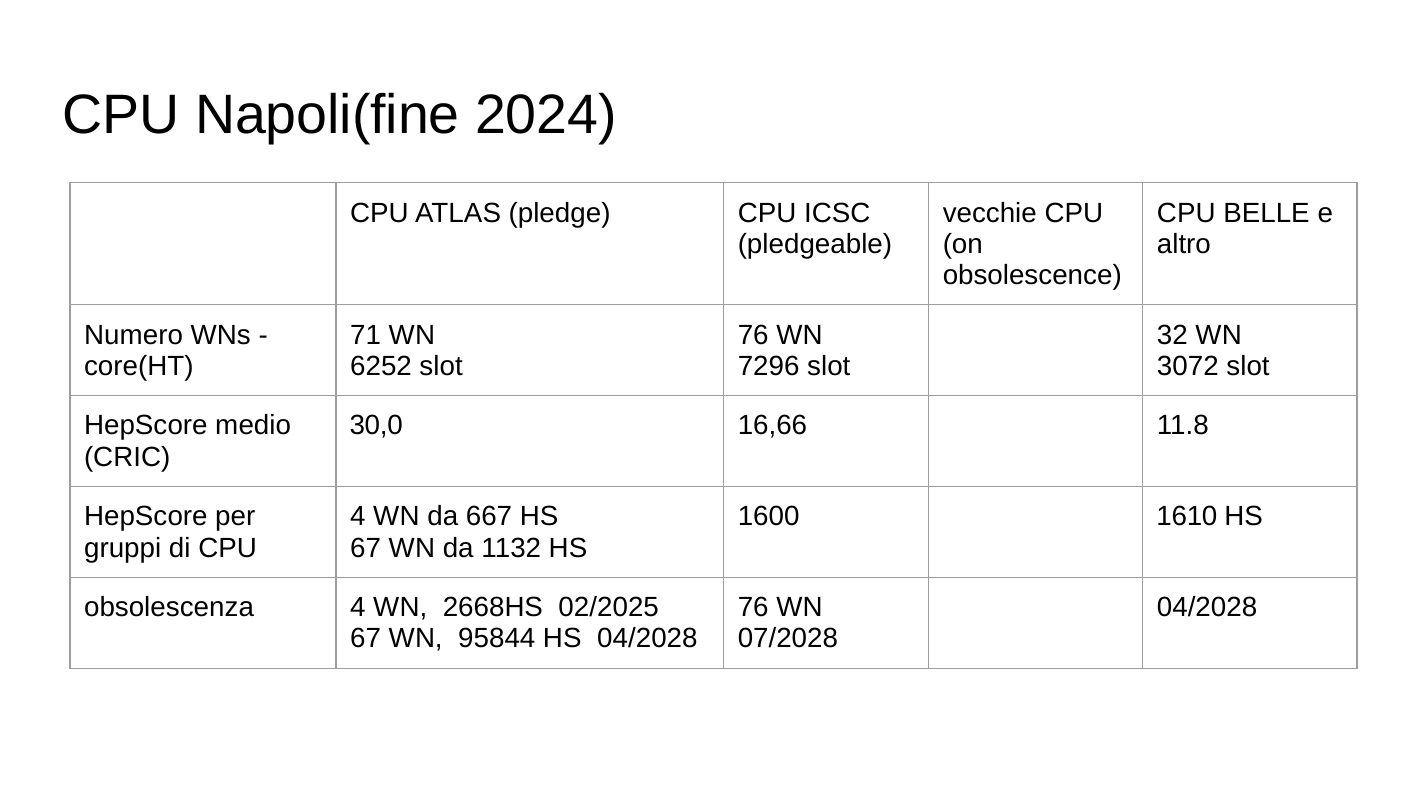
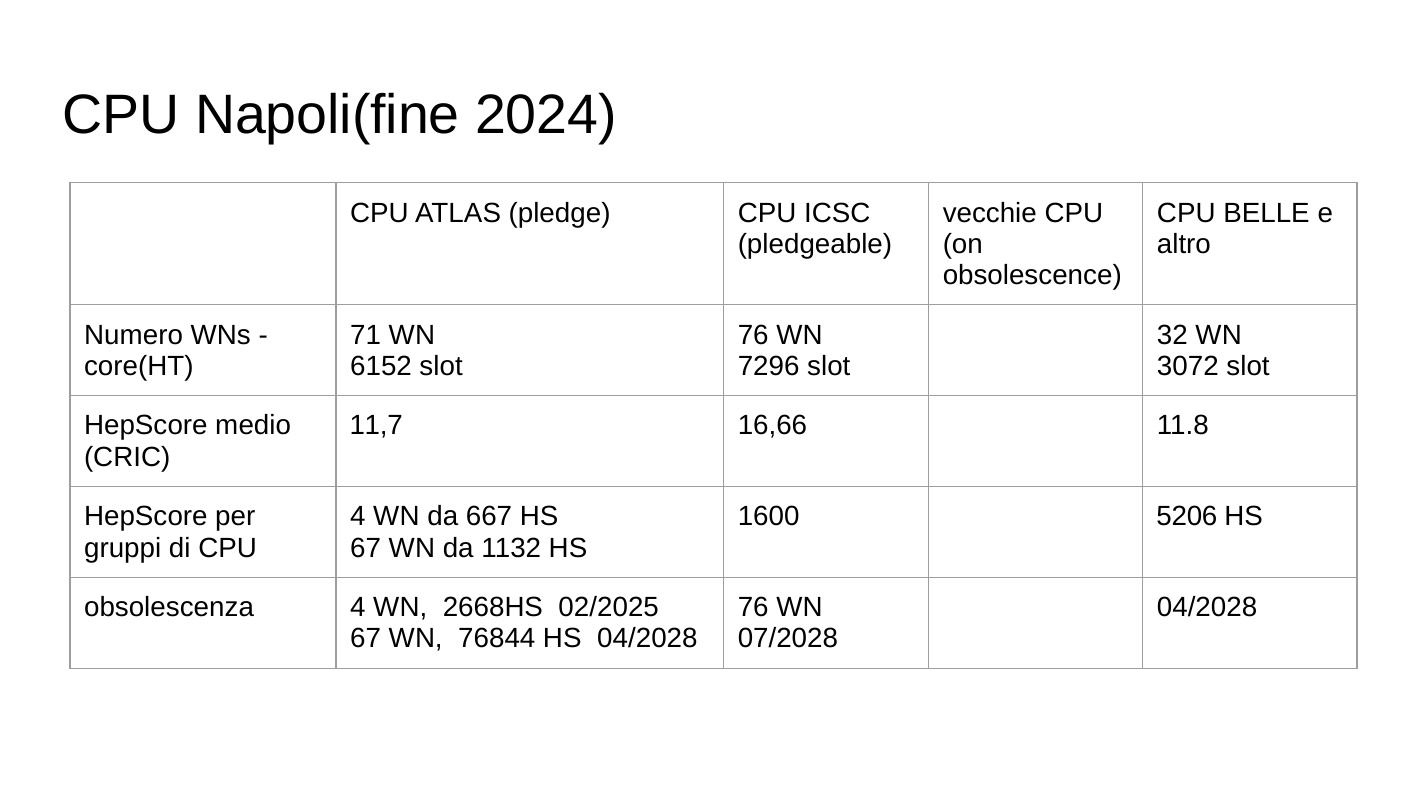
6252: 6252 -> 6152 (381, 366)
30,0: 30,0 -> 11,7 (376, 426)
1610: 1610 -> 5206 (1187, 517)
95844: 95844 -> 76844 (497, 639)
